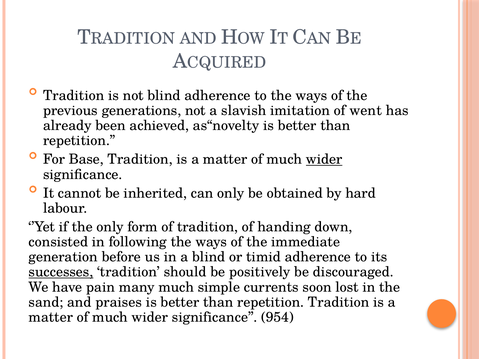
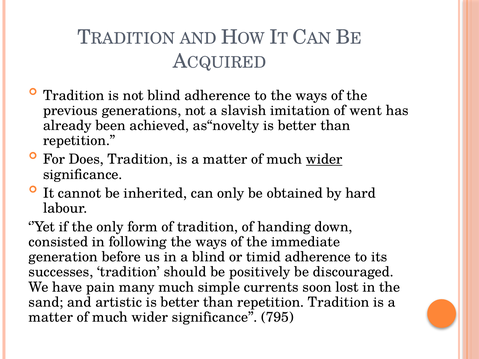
Base: Base -> Does (86, 159)
successes underline: present -> none (61, 272)
praises: praises -> artistic (119, 302)
954: 954 -> 795 (277, 318)
